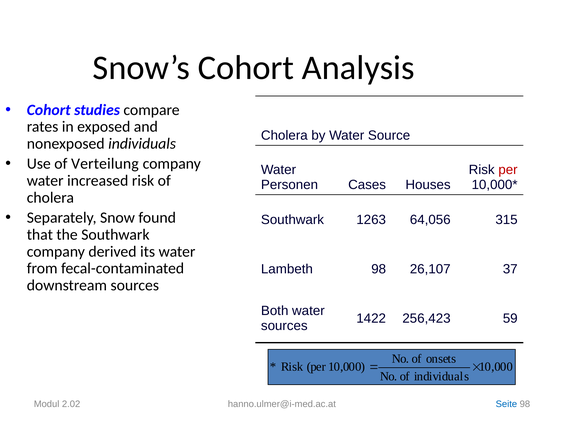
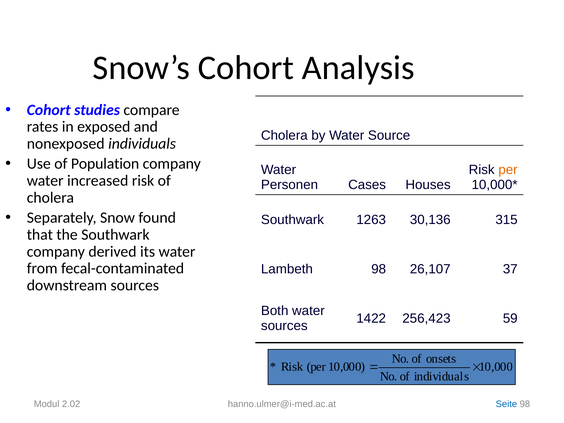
Verteilung: Verteilung -> Population (105, 164)
per colour: red -> orange (508, 170)
64,056: 64,056 -> 30,136 (430, 220)
